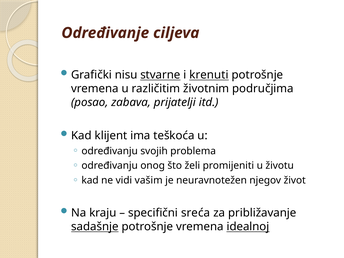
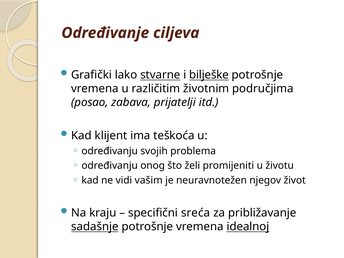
nisu: nisu -> lako (126, 75)
krenuti: krenuti -> bilješke (209, 75)
